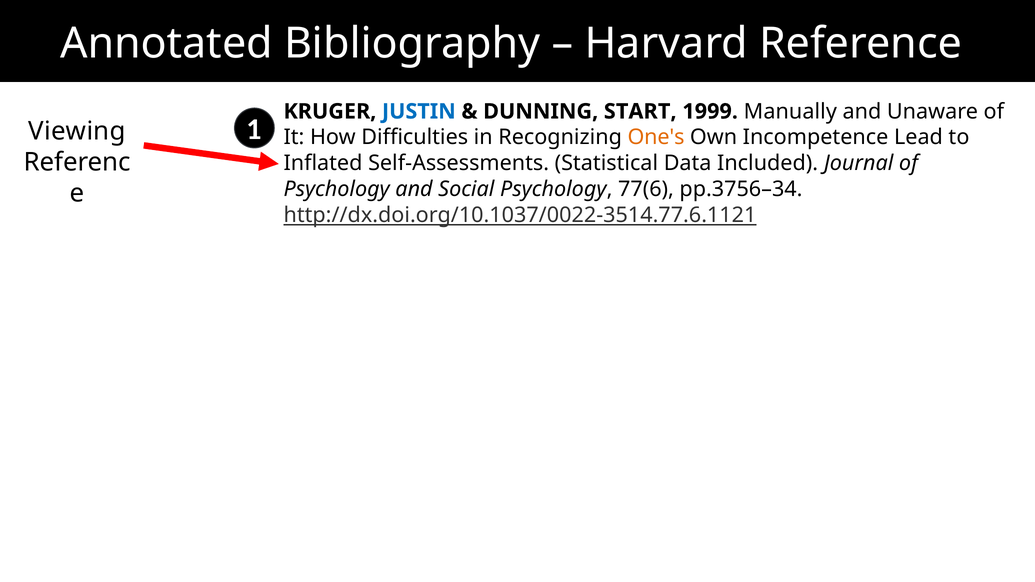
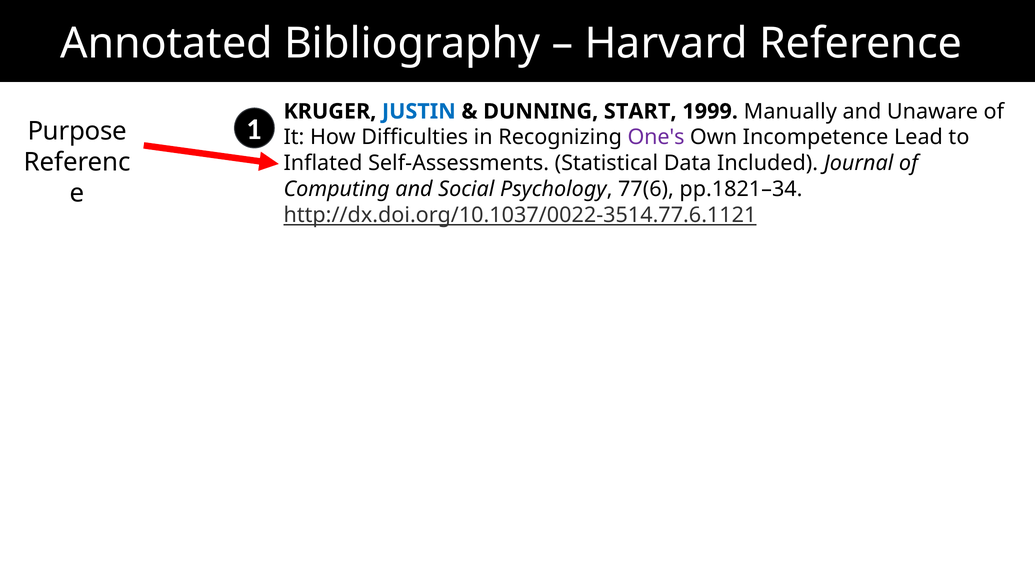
Viewing: Viewing -> Purpose (77, 131)
One's colour: orange -> purple (656, 137)
Psychology: Psychology -> Computing (337, 189)
pp.3756–34: pp.3756–34 -> pp.1821–34 (741, 189)
